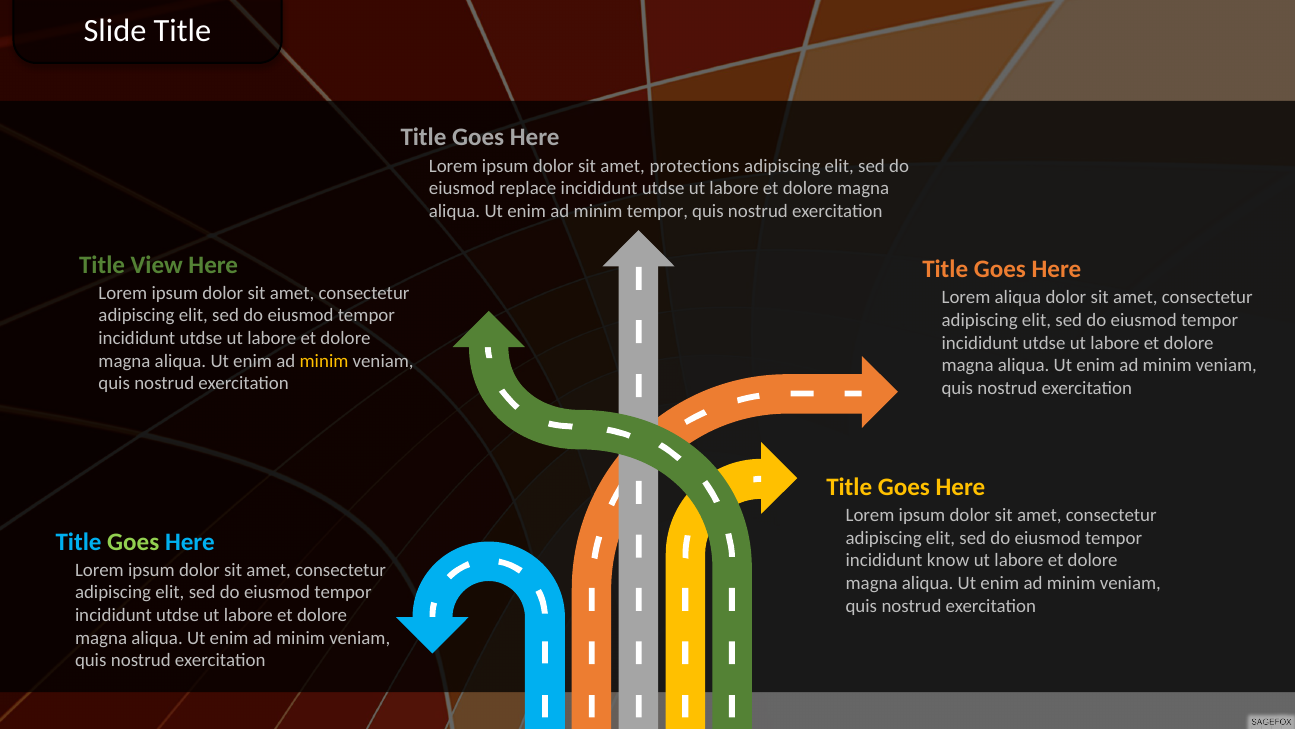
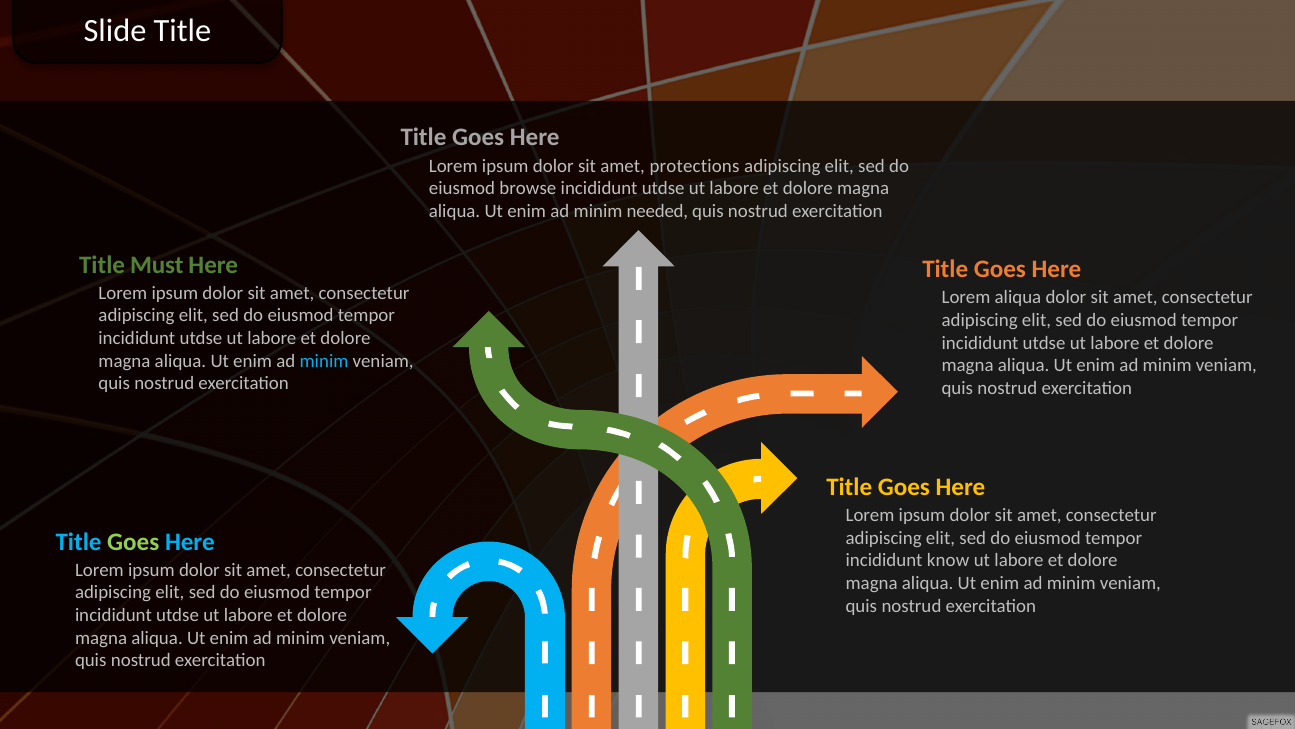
replace: replace -> browse (528, 188)
minim tempor: tempor -> needed (657, 211)
View: View -> Must (157, 265)
minim colour: yellow -> light blue (324, 361)
